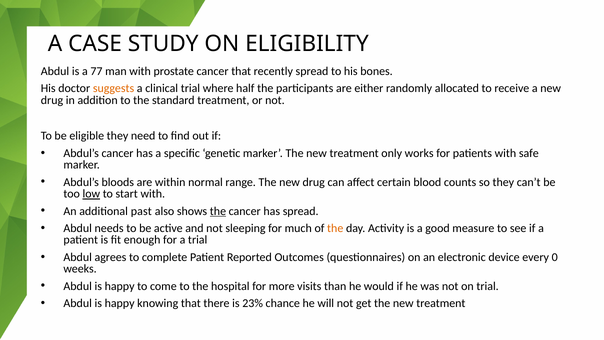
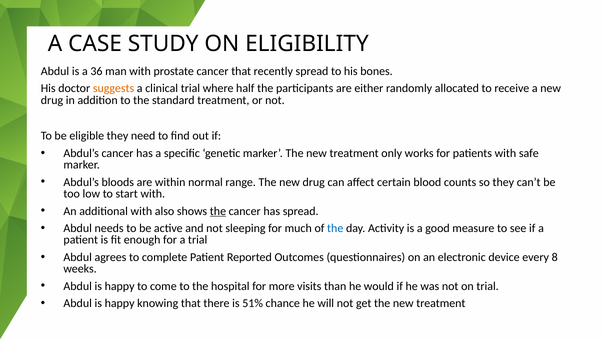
77: 77 -> 36 (96, 71)
low underline: present -> none (91, 194)
additional past: past -> with (141, 211)
the colour: orange -> blue (335, 228)
0: 0 -> 8 (555, 257)
23%: 23% -> 51% (253, 303)
